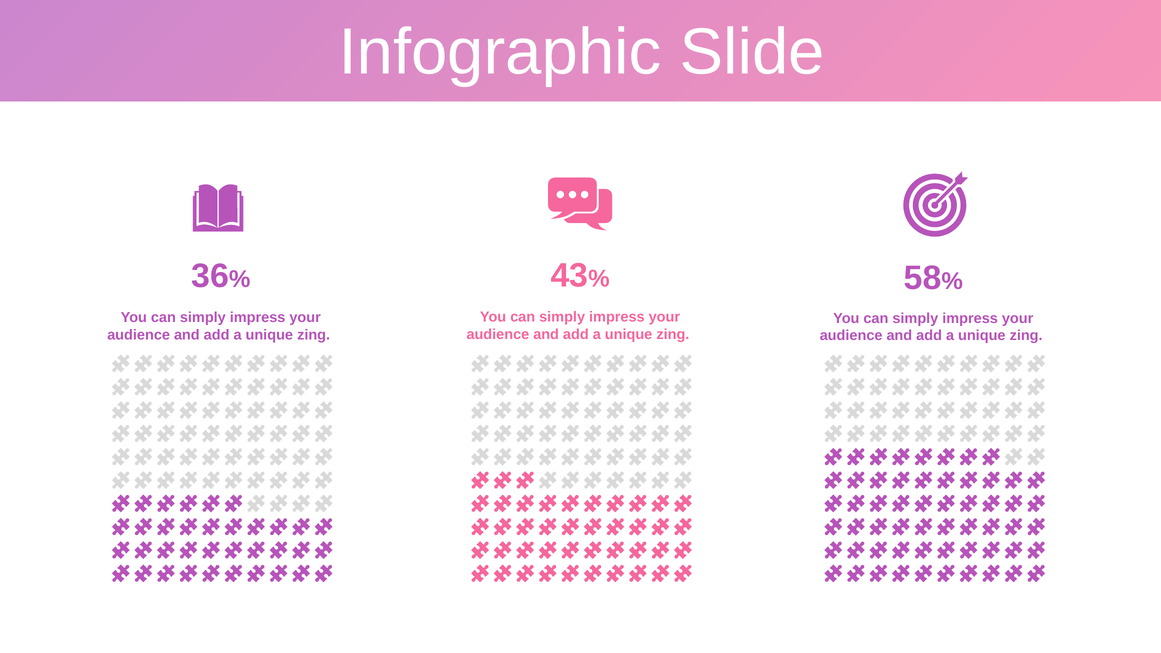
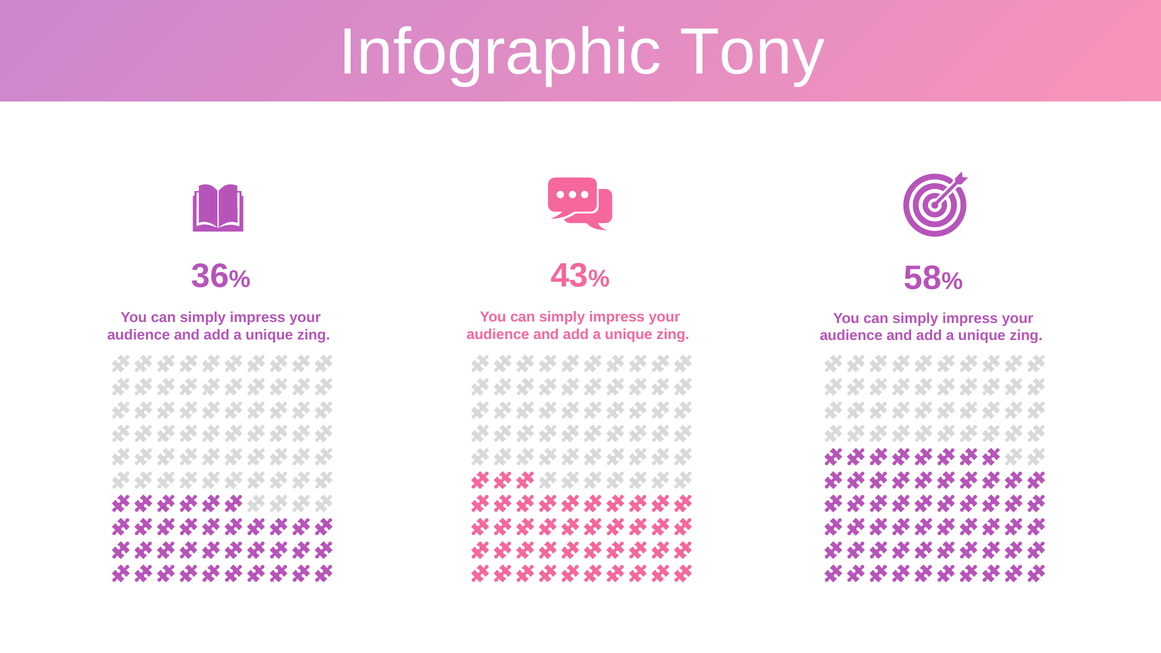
Slide: Slide -> Tony (752, 52)
